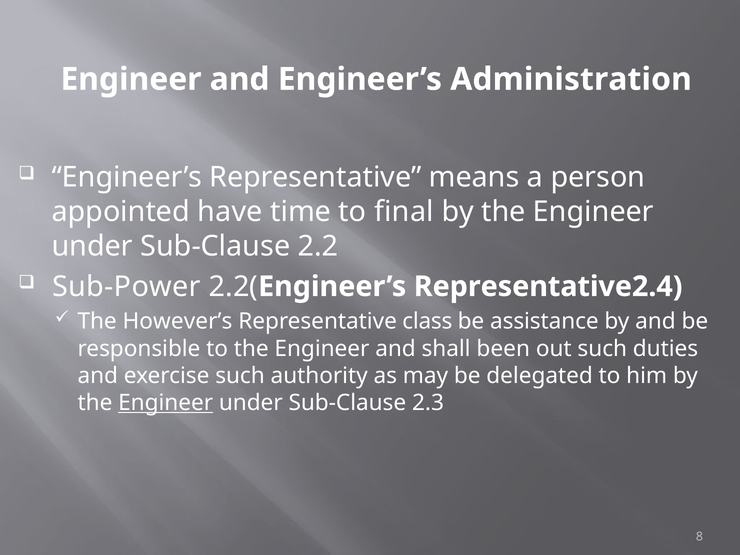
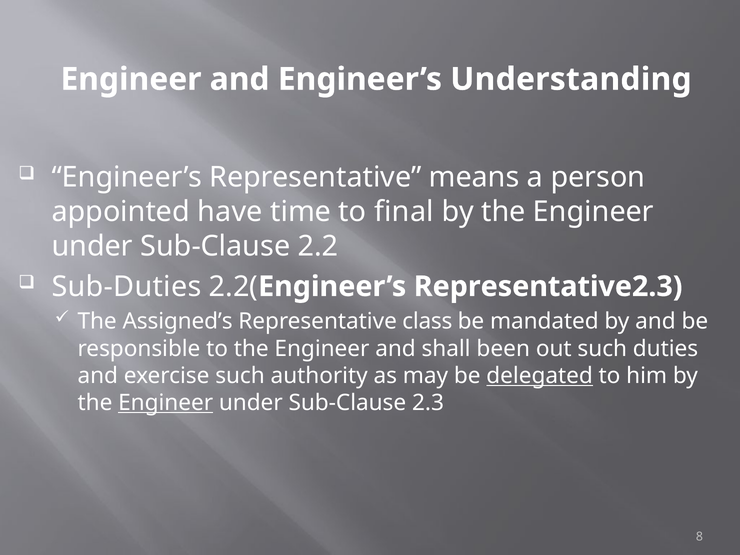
Administration: Administration -> Understanding (571, 79)
Sub-Power: Sub-Power -> Sub-Duties (126, 287)
Representative2.4: Representative2.4 -> Representative2.3 (548, 287)
However’s: However’s -> Assigned’s (178, 321)
assistance: assistance -> mandated (544, 321)
delegated underline: none -> present (540, 376)
